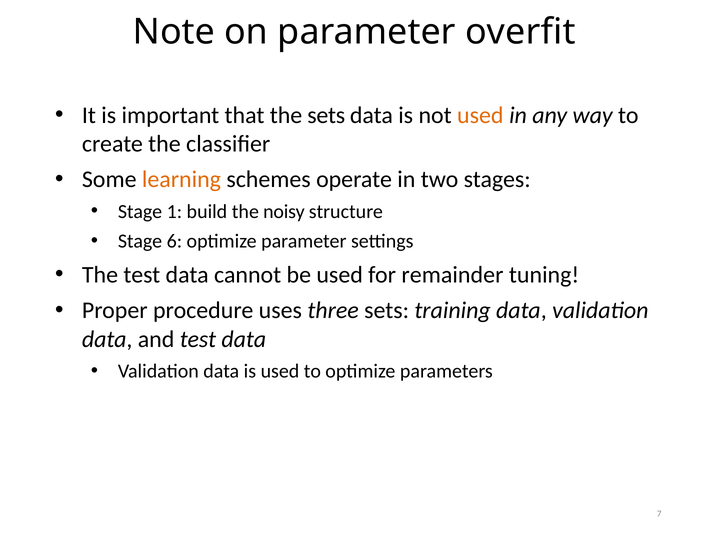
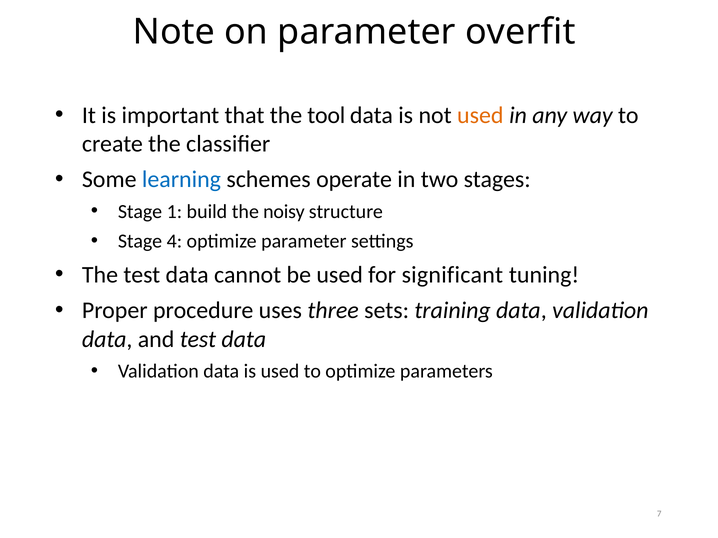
the sets: sets -> tool (326, 115)
learning colour: orange -> blue (181, 180)
6: 6 -> 4 (174, 242)
remainder: remainder -> significant (452, 275)
